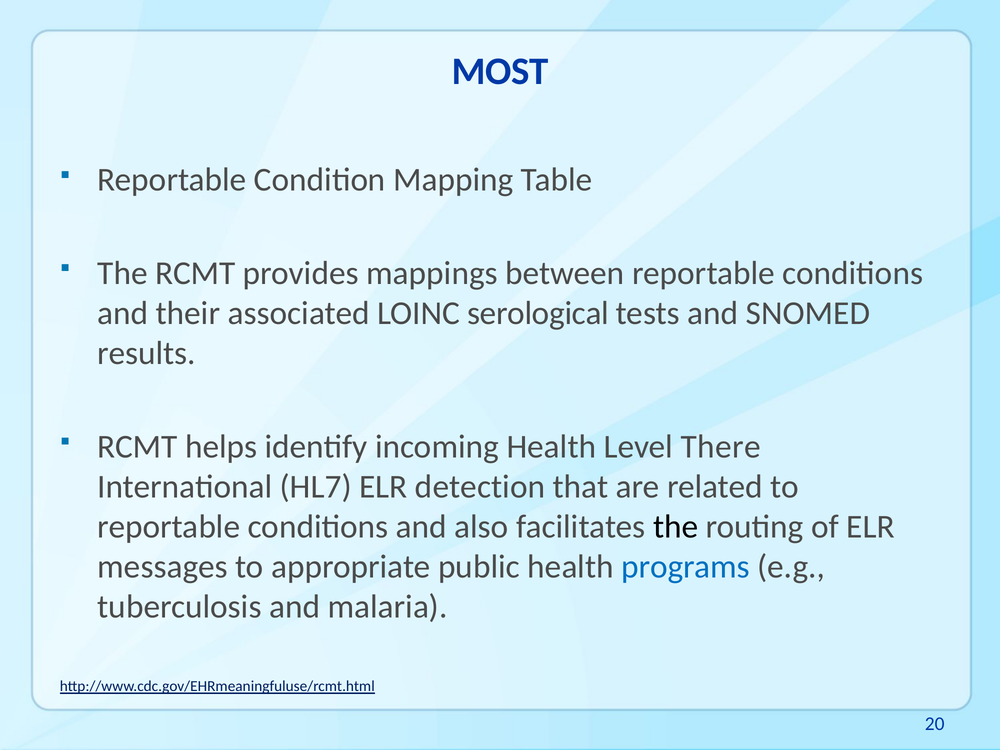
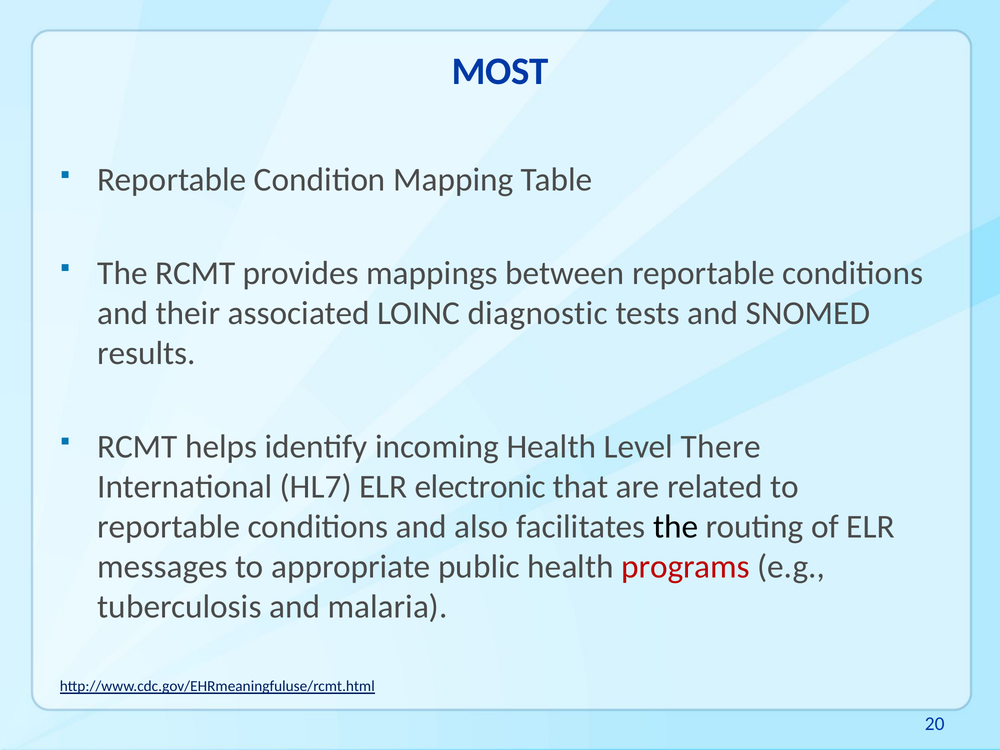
serological: serological -> diagnostic (538, 313)
detection: detection -> electronic (480, 487)
programs colour: blue -> red (686, 567)
